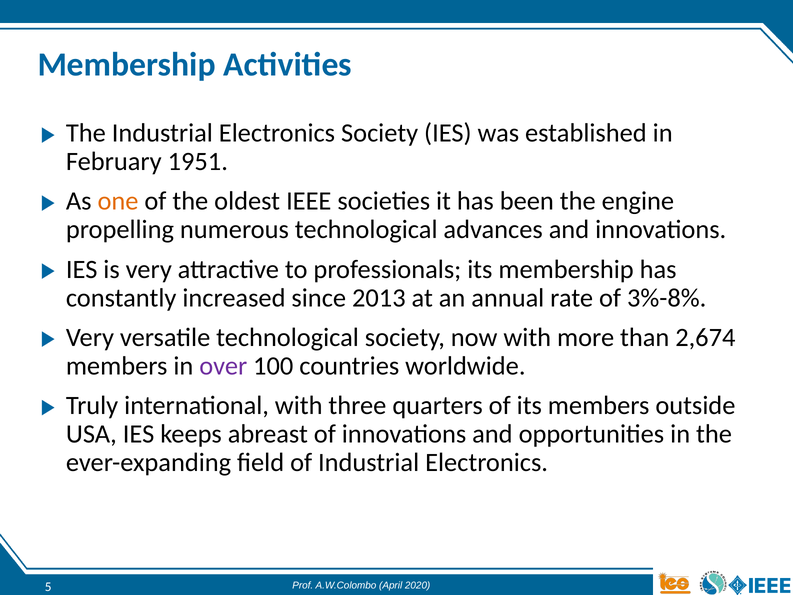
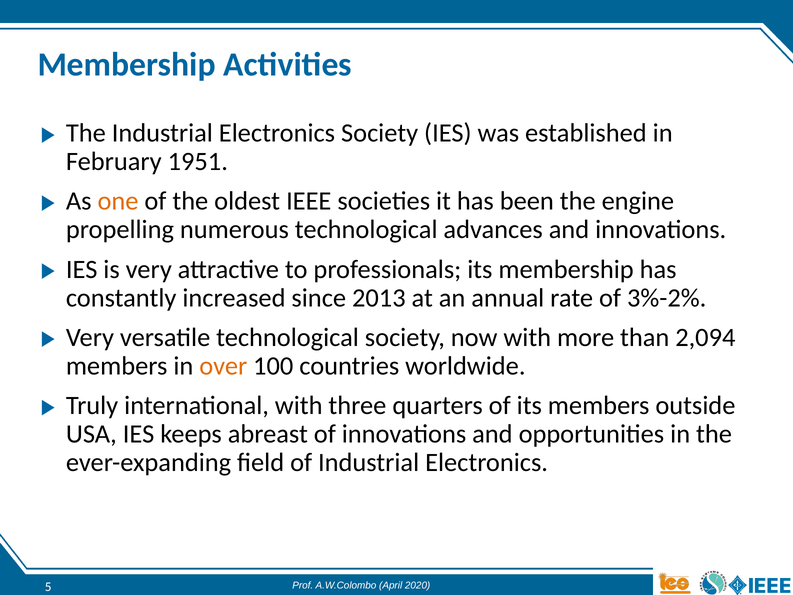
3%-8%: 3%-8% -> 3%-2% (667, 298)
2,674: 2,674 -> 2,094 (705, 337)
over colour: purple -> orange (223, 366)
